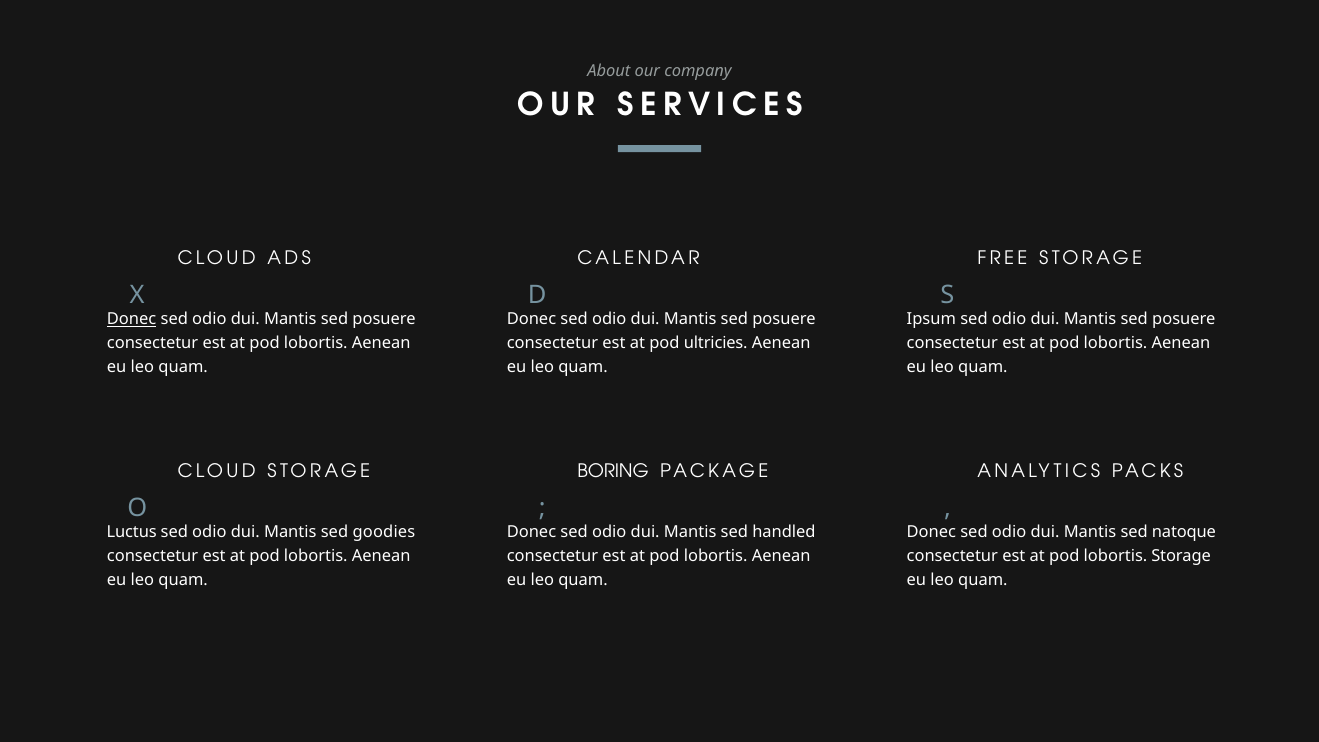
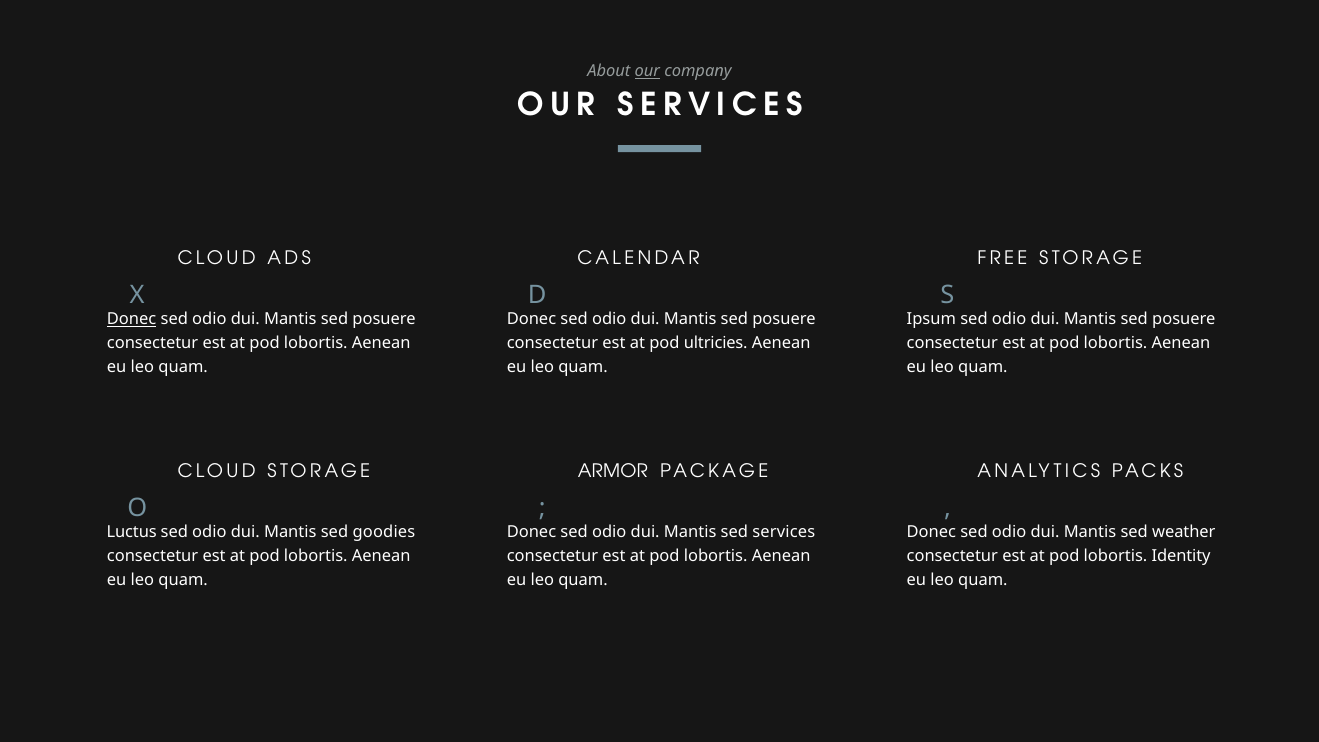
our underline: none -> present (647, 71)
BORING: BORING -> ARMOR (613, 471)
sed handled: handled -> services (784, 532)
natoque: natoque -> weather (1184, 532)
lobortis Storage: Storage -> Identity (1181, 556)
